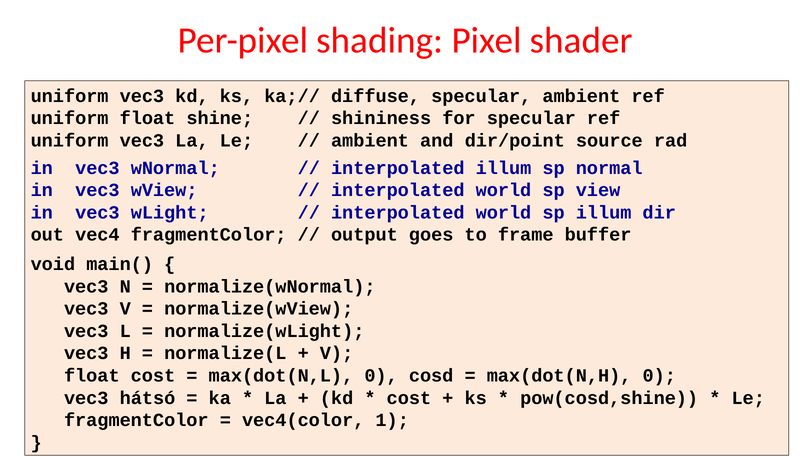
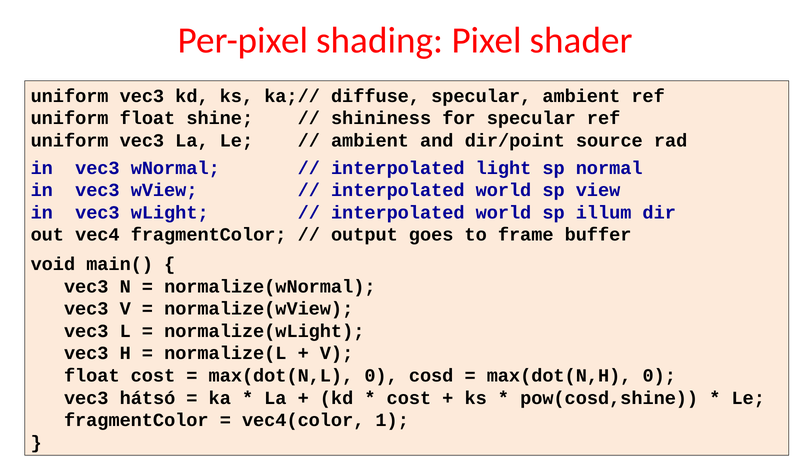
interpolated illum: illum -> light (503, 168)
